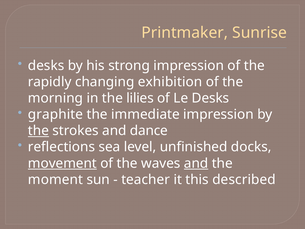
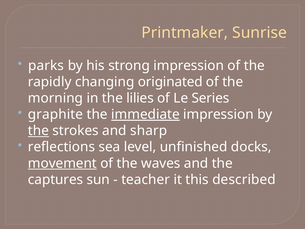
desks: desks -> parks (46, 65)
exhibition: exhibition -> originated (170, 82)
Le Desks: Desks -> Series (210, 98)
immediate underline: none -> present (145, 114)
dance: dance -> sharp (149, 131)
and underline: present -> none (196, 163)
moment: moment -> captures (56, 179)
